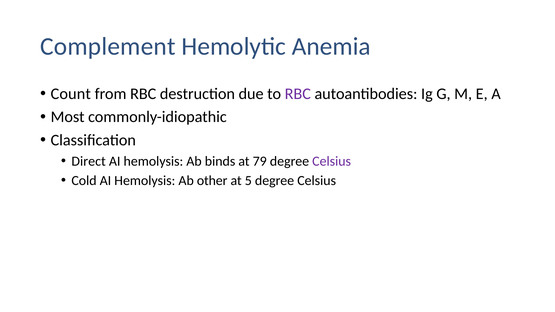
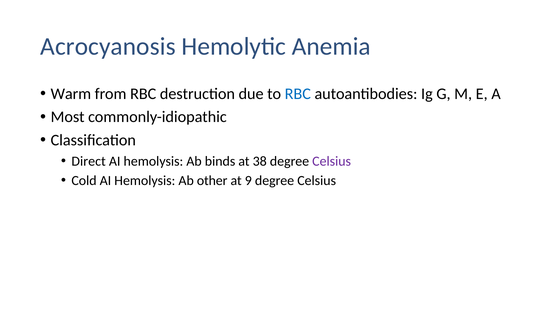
Complement: Complement -> Acrocyanosis (108, 47)
Count: Count -> Warm (71, 94)
RBC colour: purple -> blue (298, 94)
79: 79 -> 38 (260, 161)
5: 5 -> 9 (248, 181)
